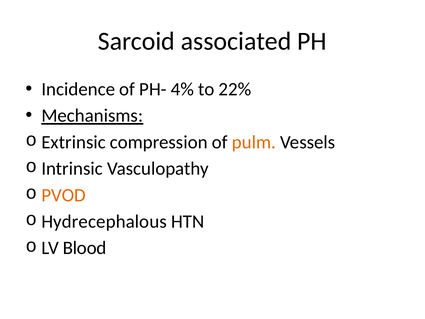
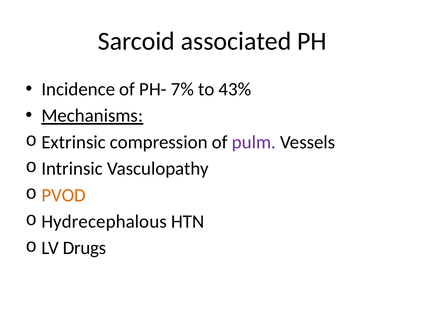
4%: 4% -> 7% (182, 89)
22%: 22% -> 43% (235, 89)
pulm colour: orange -> purple (254, 142)
Blood: Blood -> Drugs (85, 248)
